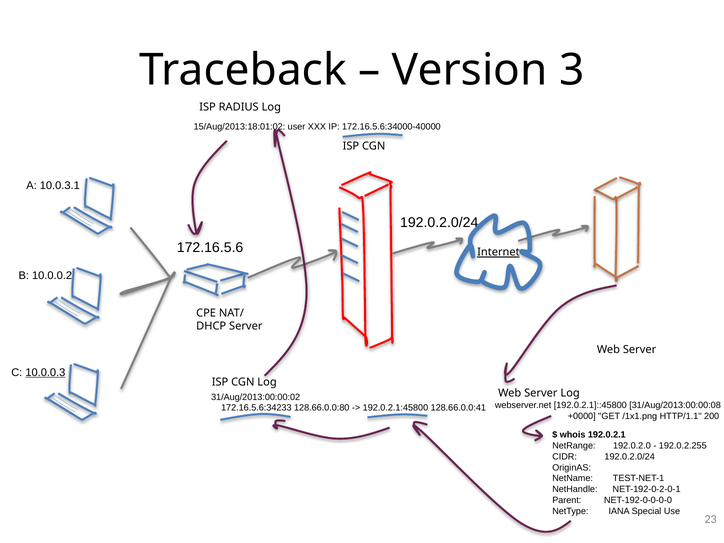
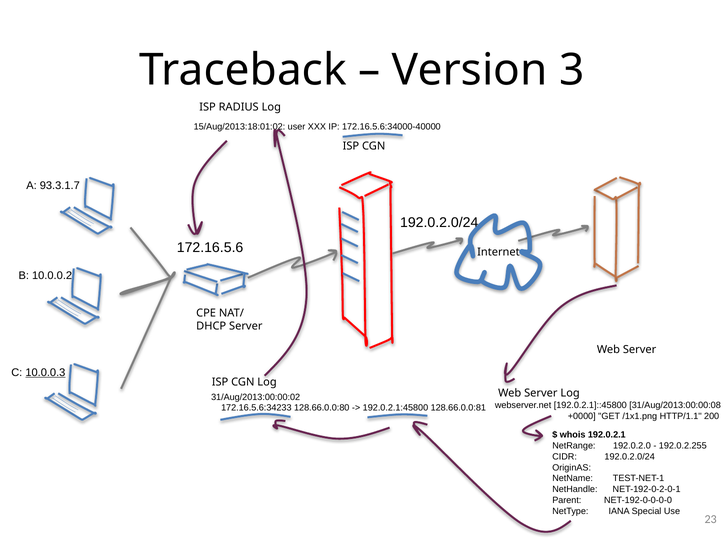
10.0.3.1: 10.0.3.1 -> 93.3.1.7 (60, 186)
Internet underline: present -> none (498, 252)
128.66.0.0:41: 128.66.0.0:41 -> 128.66.0.0:81 (458, 408)
